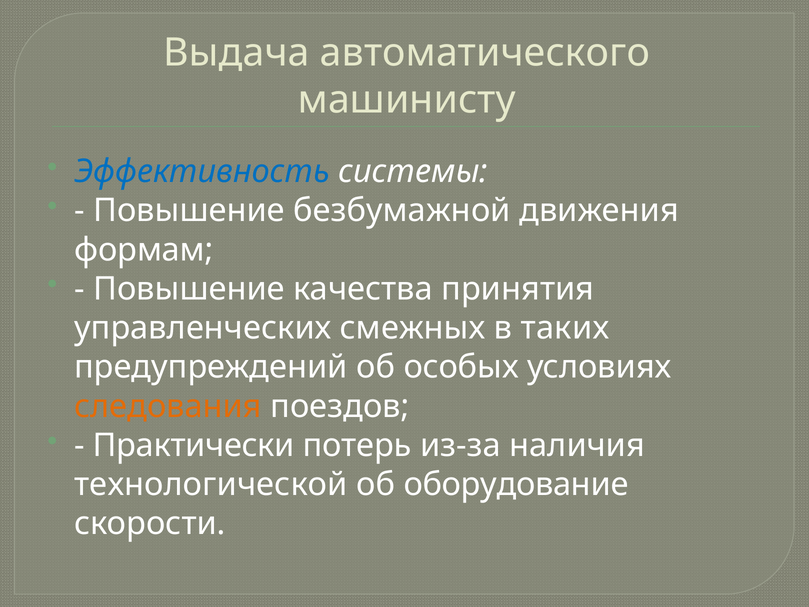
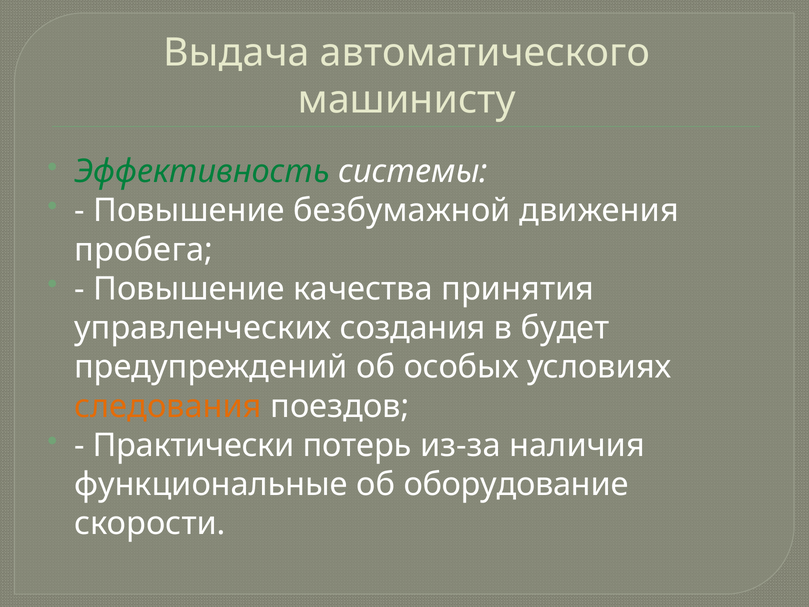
Эффективность colour: blue -> green (202, 171)
формам: формам -> пробега (144, 250)
смежных: смежных -> создания (413, 328)
таких: таких -> будет (565, 328)
технологической: технологической -> функциональные (211, 484)
